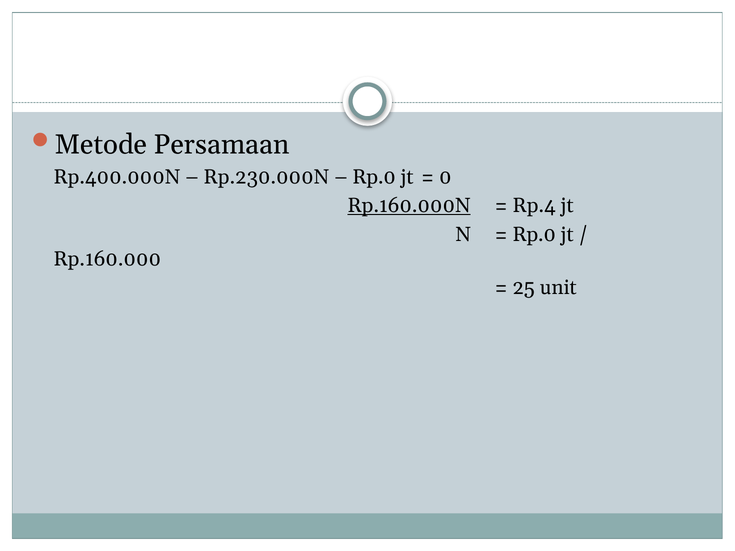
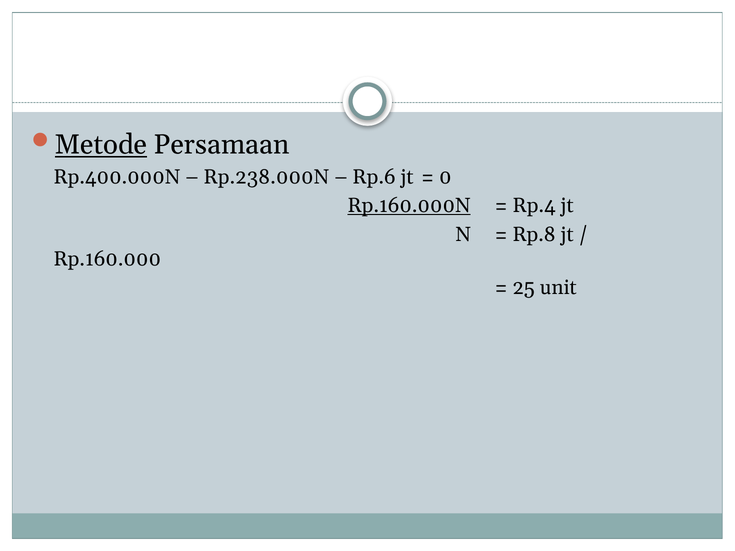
Metode underline: none -> present (101, 145)
Rp.230.000N: Rp.230.000N -> Rp.238.000N (266, 177)
Rp.0: Rp.0 -> Rp.6 (374, 177)
Rp.0: Rp.0 -> Rp.8 (534, 234)
